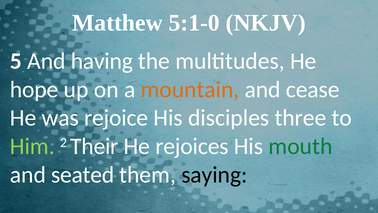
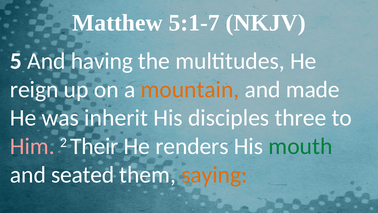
5:1-0: 5:1-0 -> 5:1-7 (194, 23)
hope: hope -> reign (34, 89)
cease: cease -> made (313, 89)
rejoice: rejoice -> inherit (116, 118)
Him colour: light green -> pink (32, 146)
rejoices: rejoices -> renders (192, 146)
saying colour: black -> orange (214, 174)
